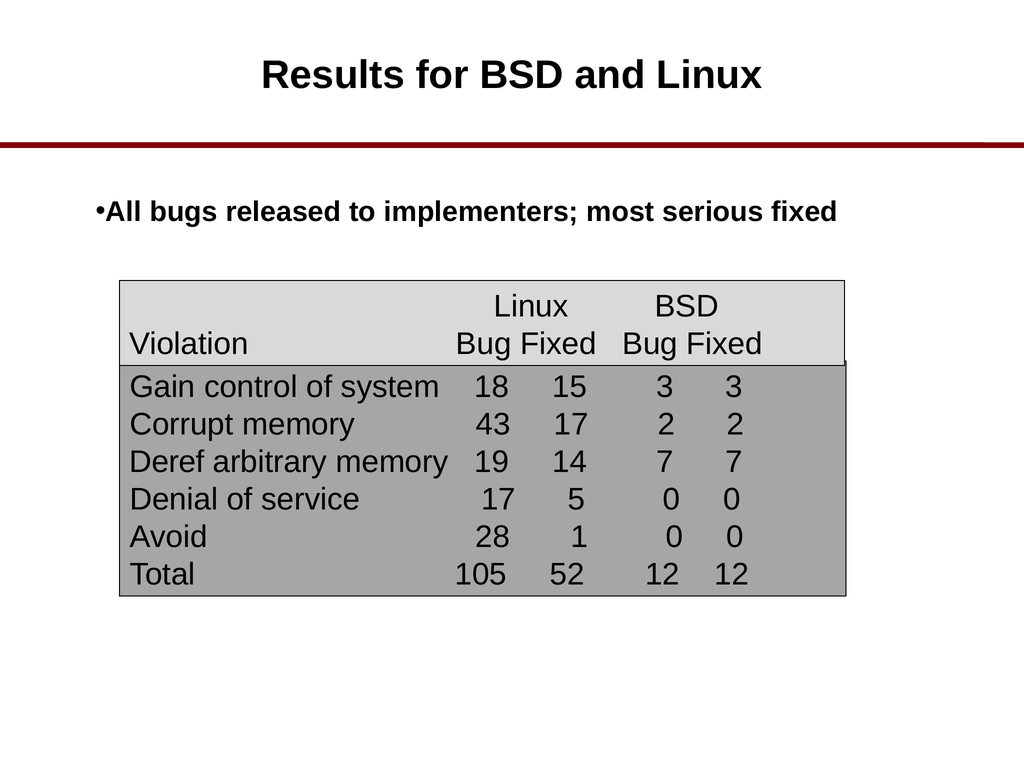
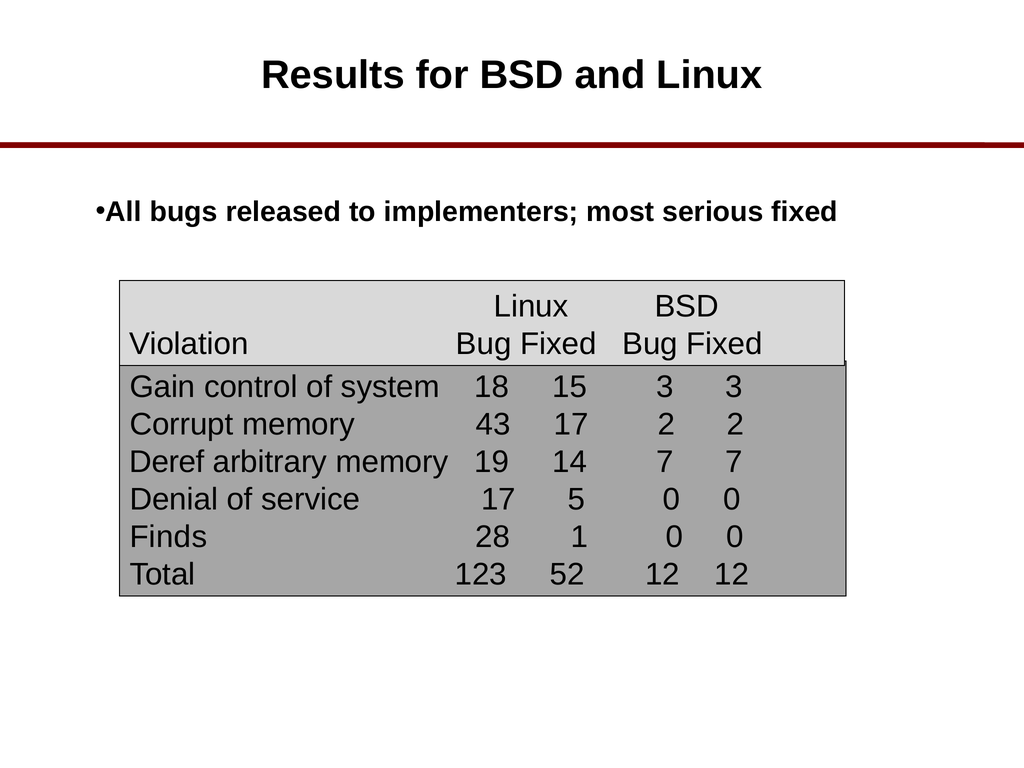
Avoid: Avoid -> Finds (168, 537)
105: 105 -> 123 (481, 575)
